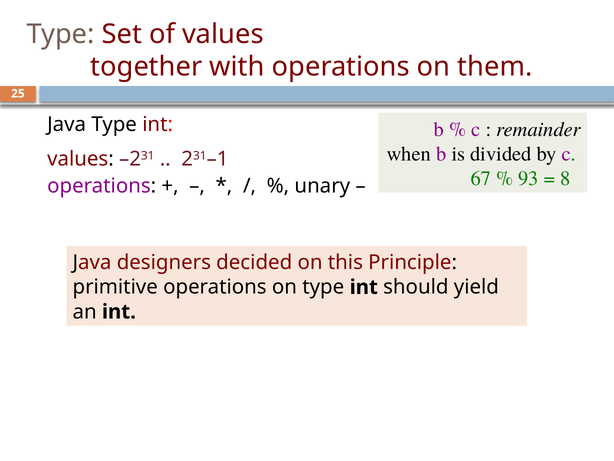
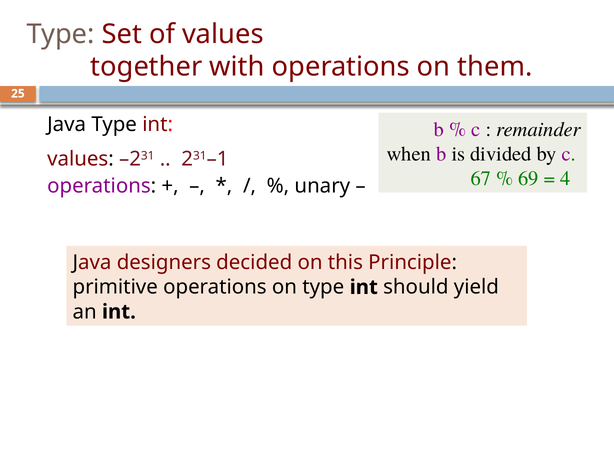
93: 93 -> 69 (528, 178)
8: 8 -> 4 (566, 178)
